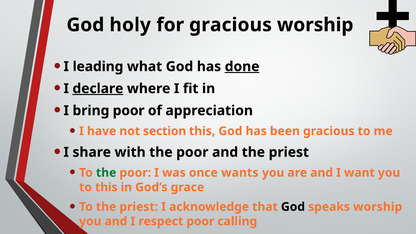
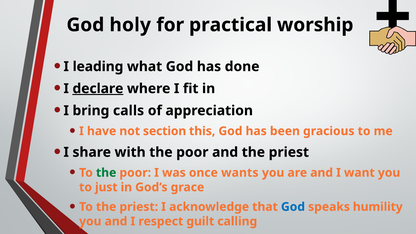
for gracious: gracious -> practical (231, 25)
done underline: present -> none (242, 67)
bring poor: poor -> calls (129, 111)
to this: this -> just (106, 187)
God colour: black -> blue (293, 207)
speaks worship: worship -> humility (378, 207)
respect poor: poor -> guilt (200, 221)
